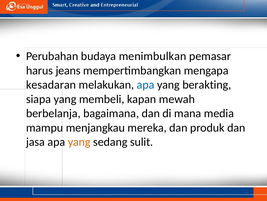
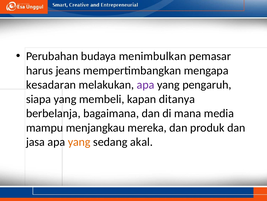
apa colour: blue -> purple (146, 84)
berakting: berakting -> pengaruh (207, 84)
mewah: mewah -> ditanya (177, 99)
sulit: sulit -> akal (142, 141)
